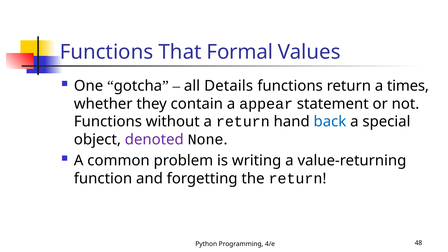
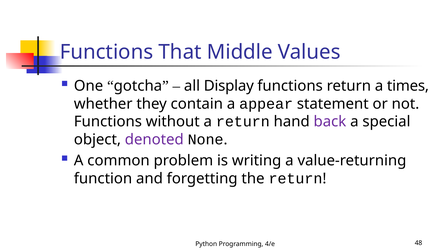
Formal: Formal -> Middle (240, 52)
Details: Details -> Display (229, 86)
back colour: blue -> purple (330, 122)
